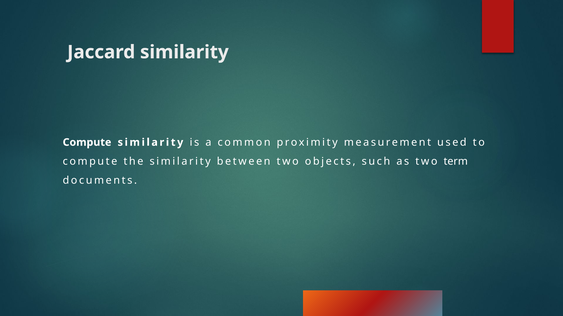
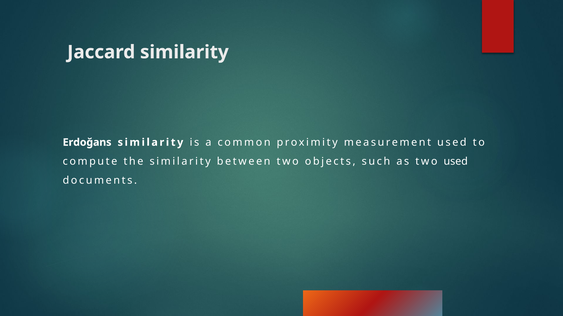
Compute: Compute -> Erdoğans (87, 143)
two term: term -> used (456, 162)
